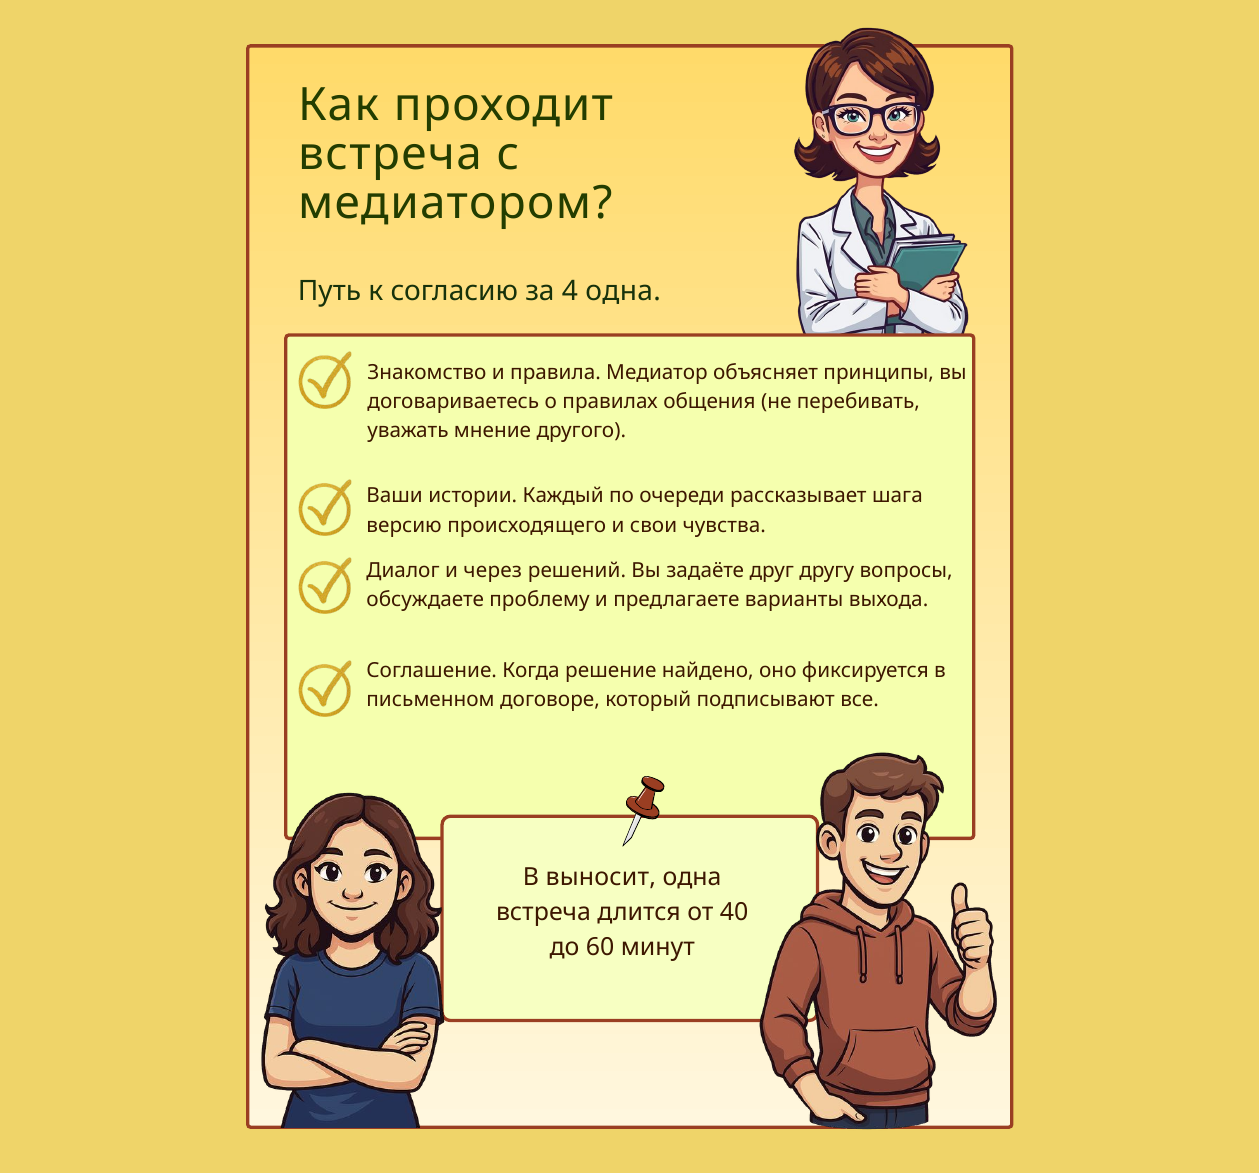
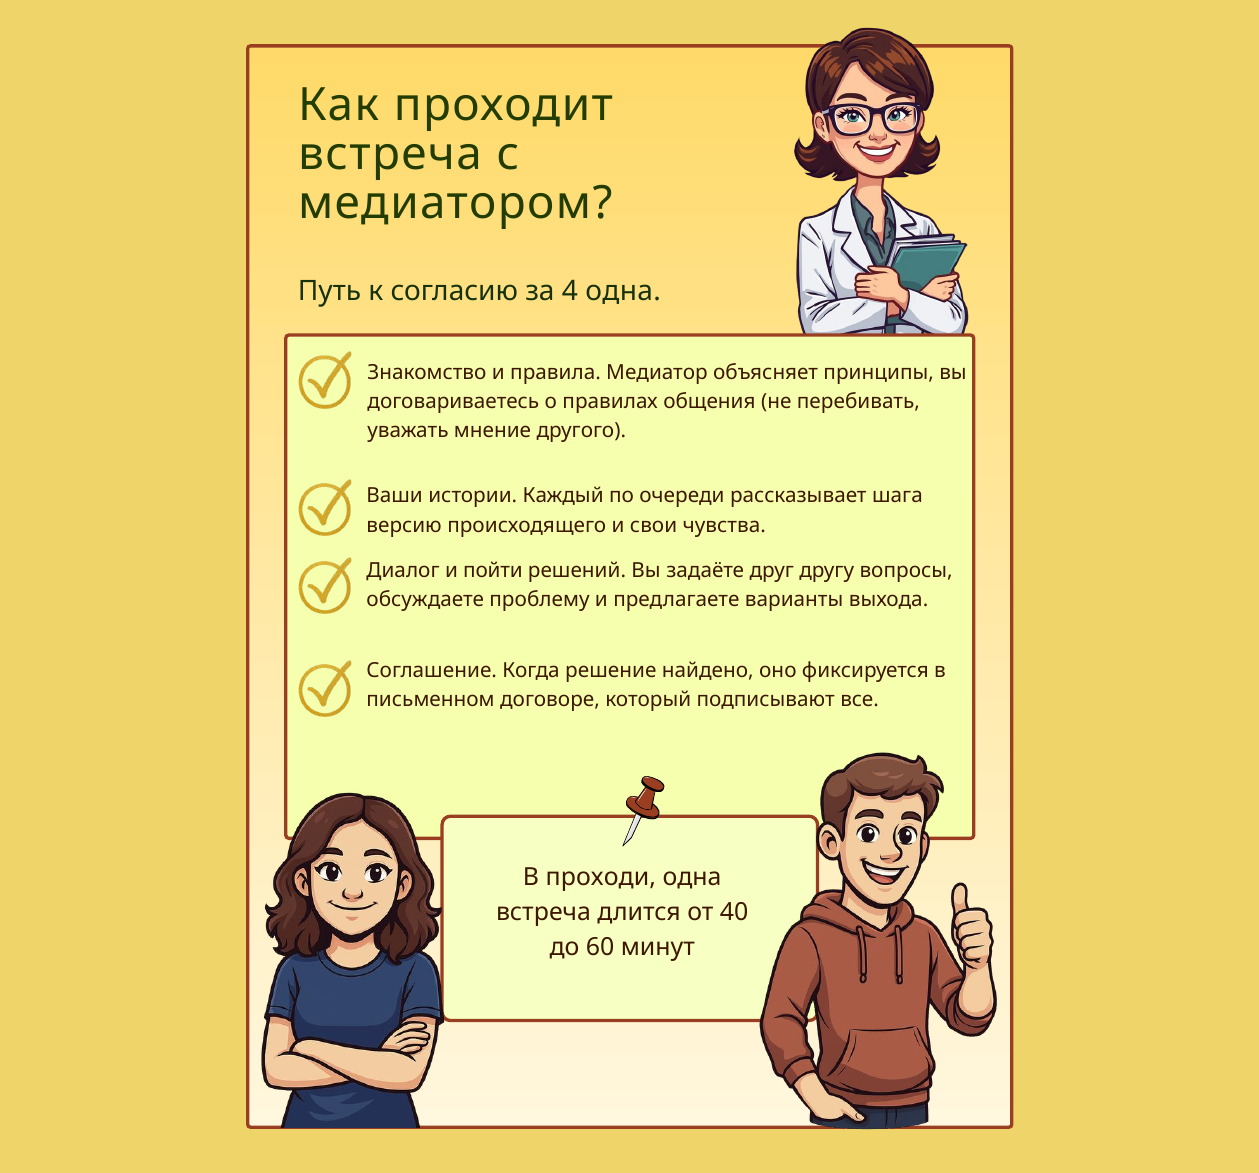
через: через -> пойти (493, 570)
выносит: выносит -> проходи (601, 877)
